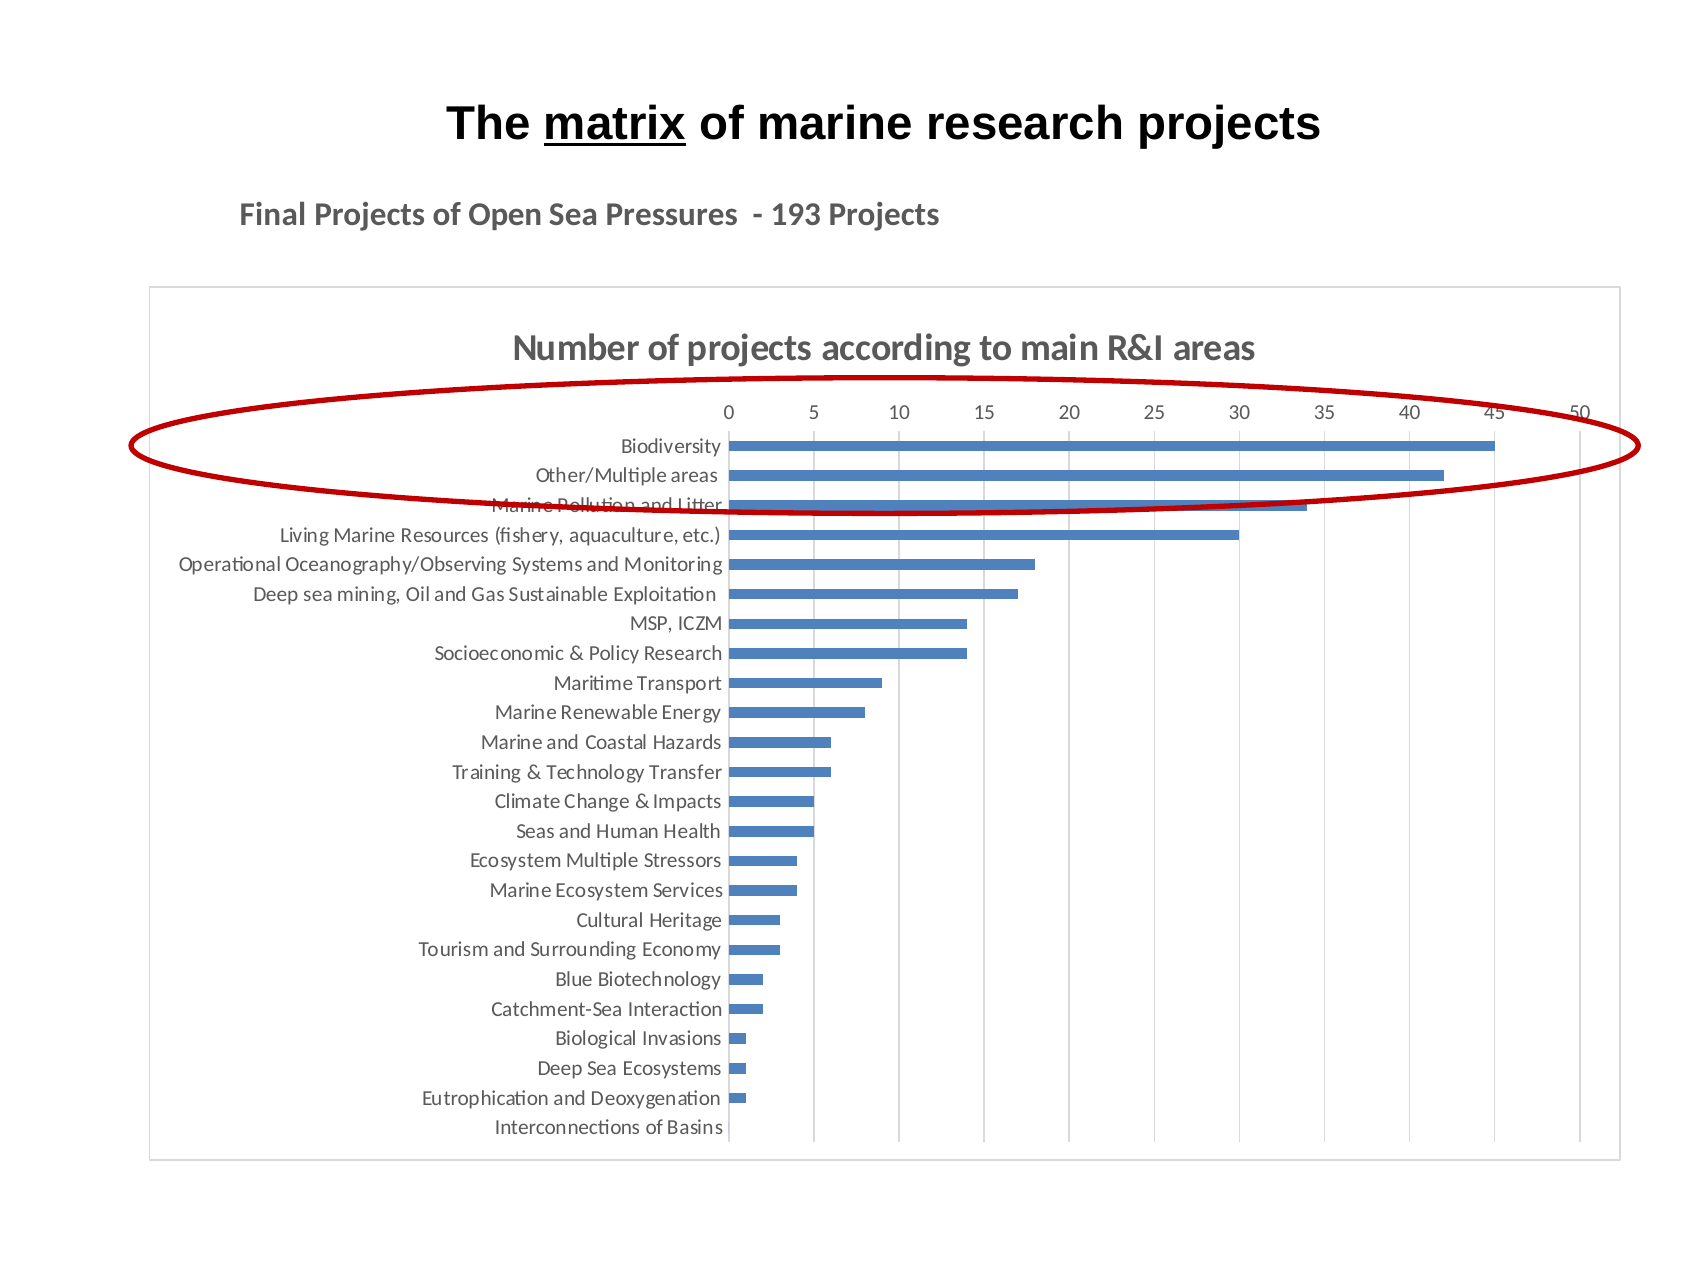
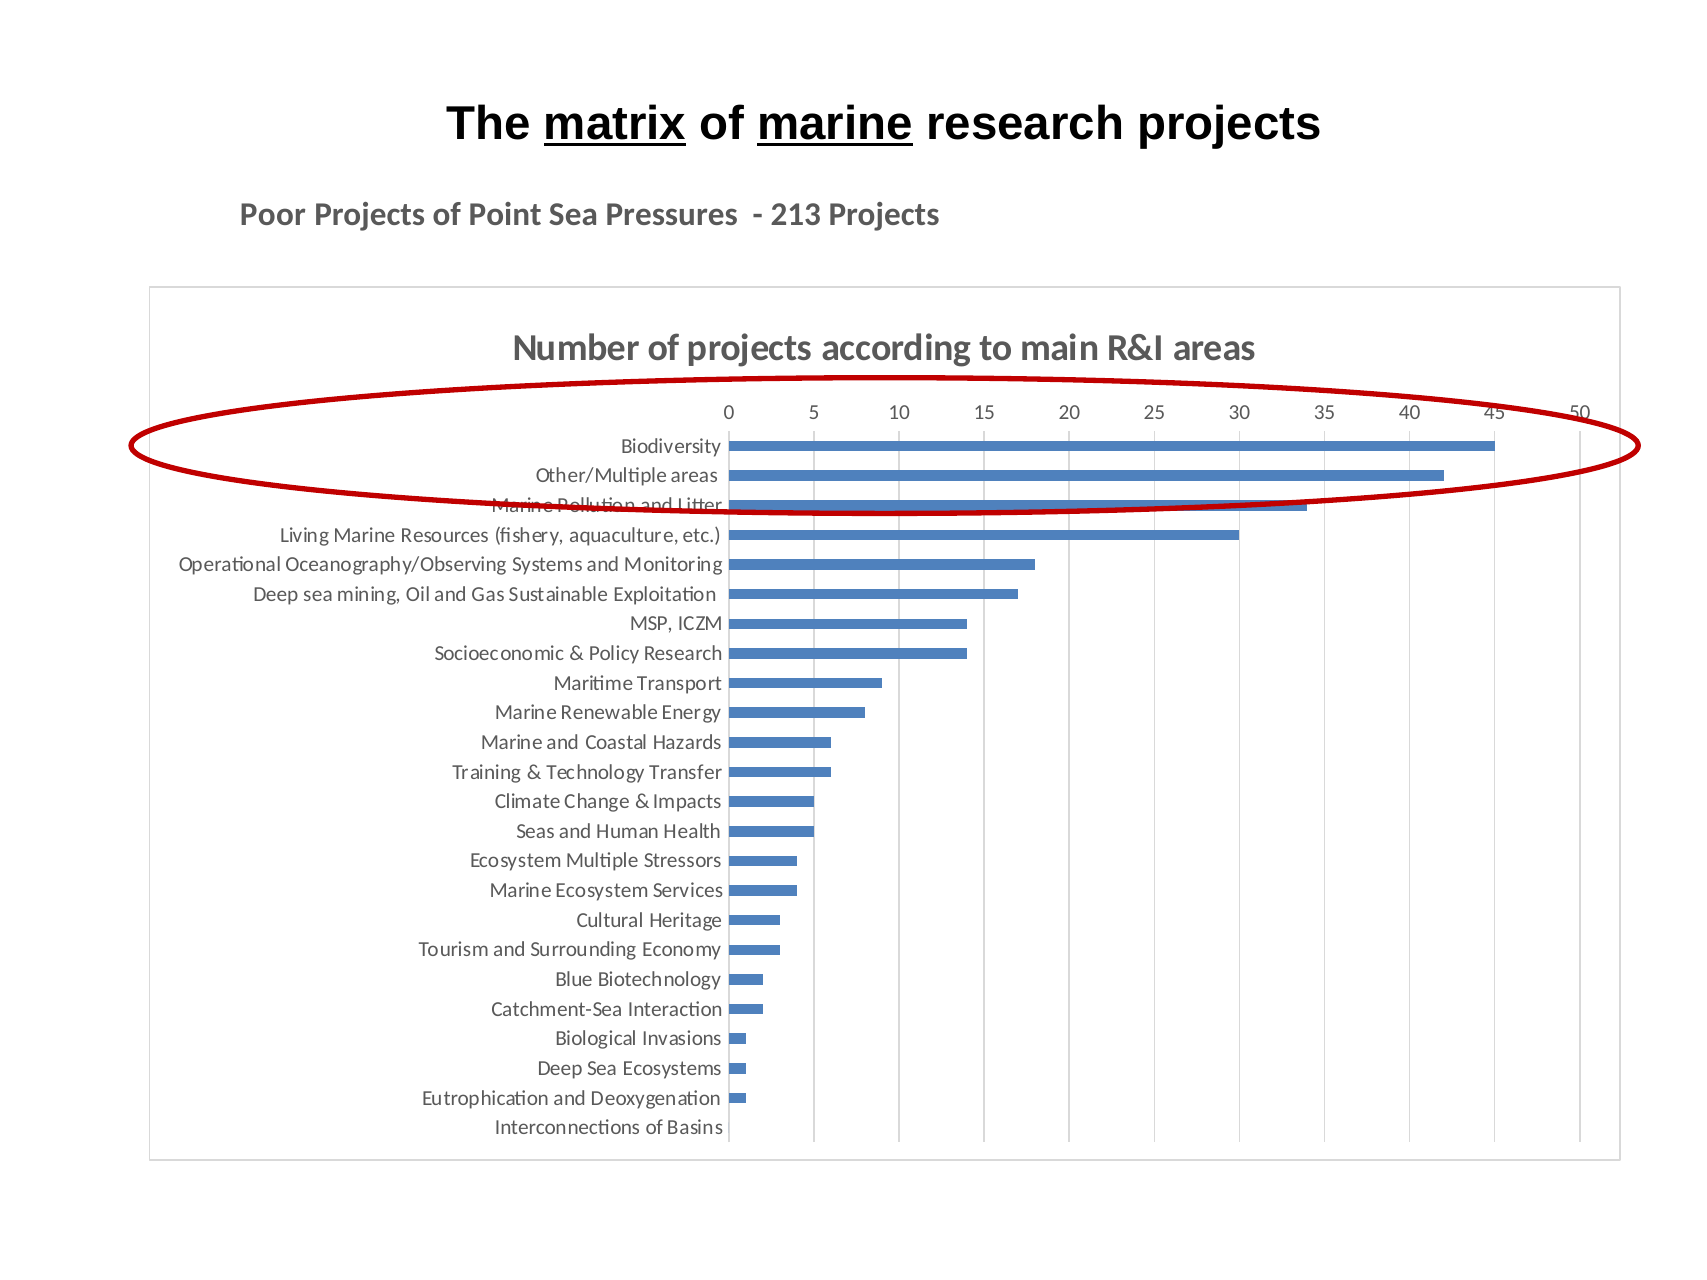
marine underline: none -> present (835, 124)
Final: Final -> Poor (273, 214)
Open: Open -> Point (505, 214)
193: 193 -> 213 (796, 214)
